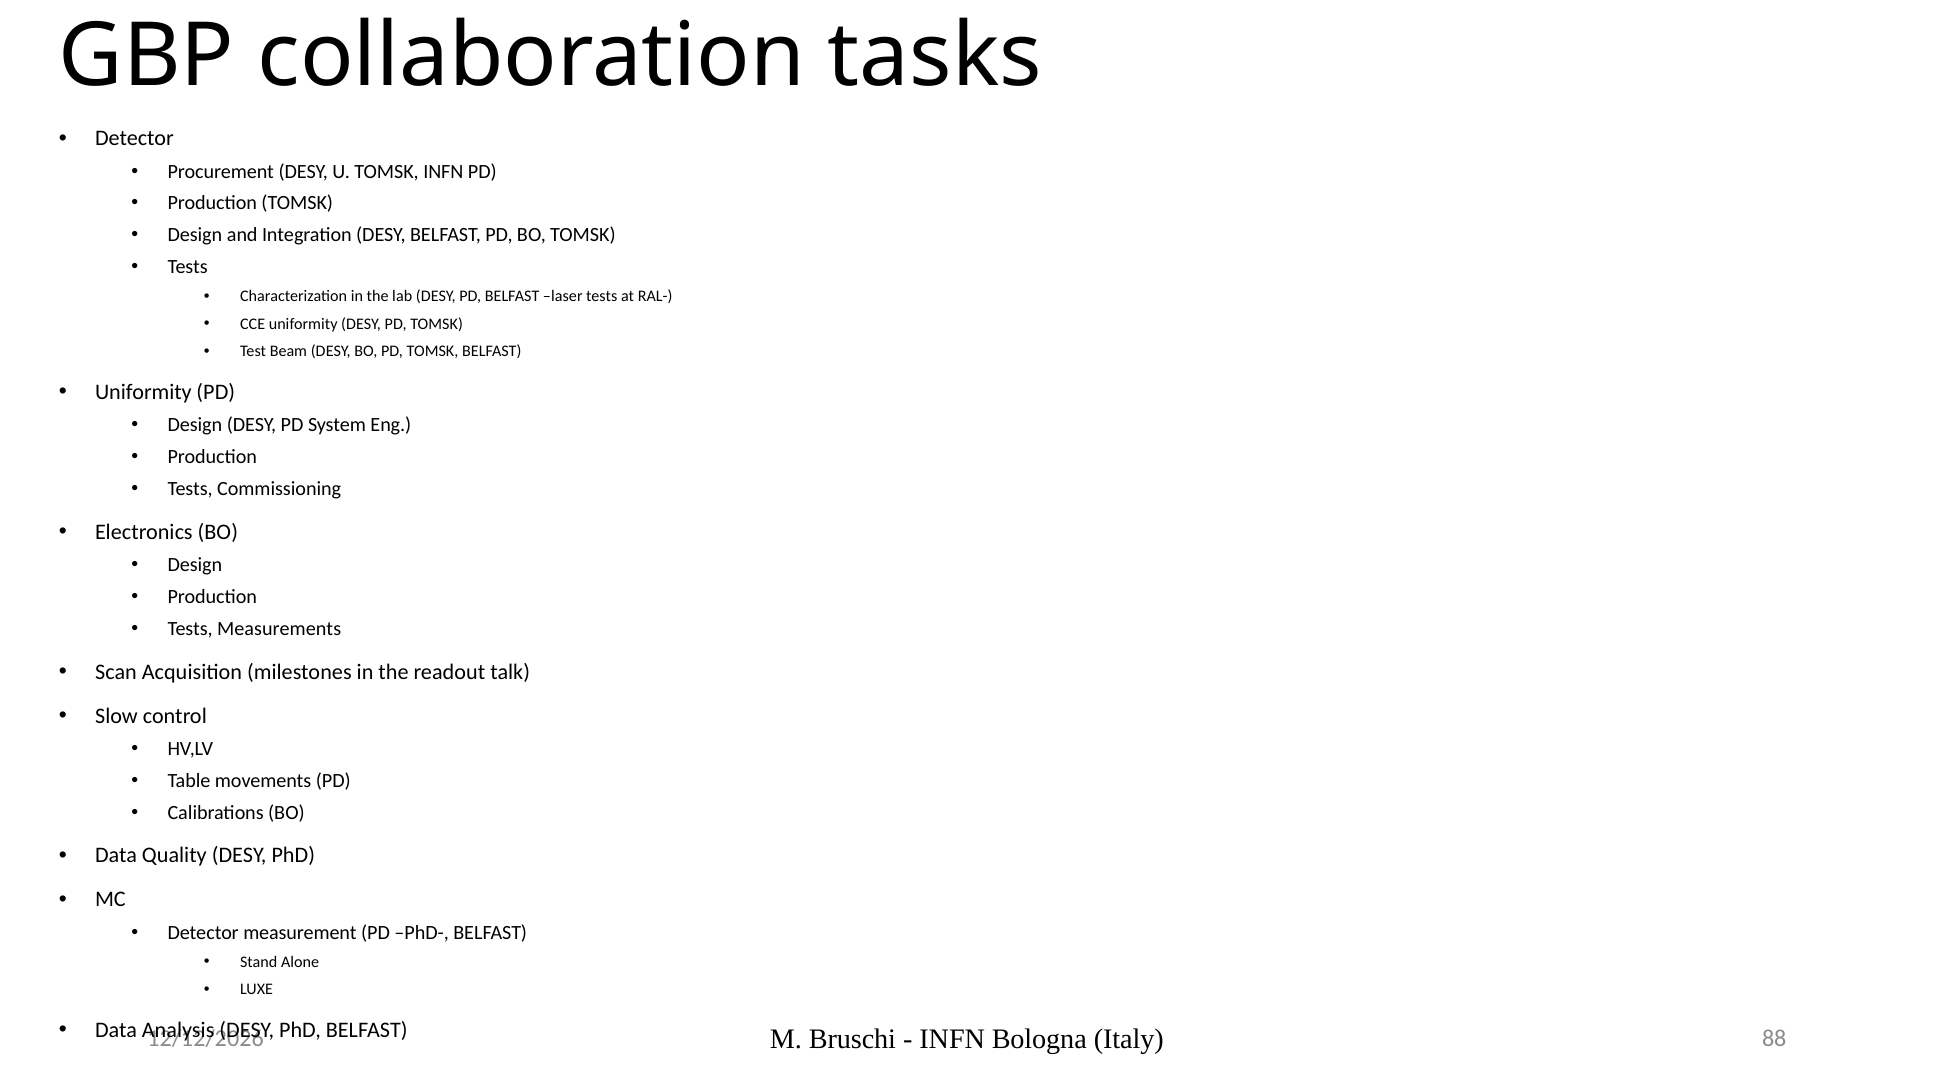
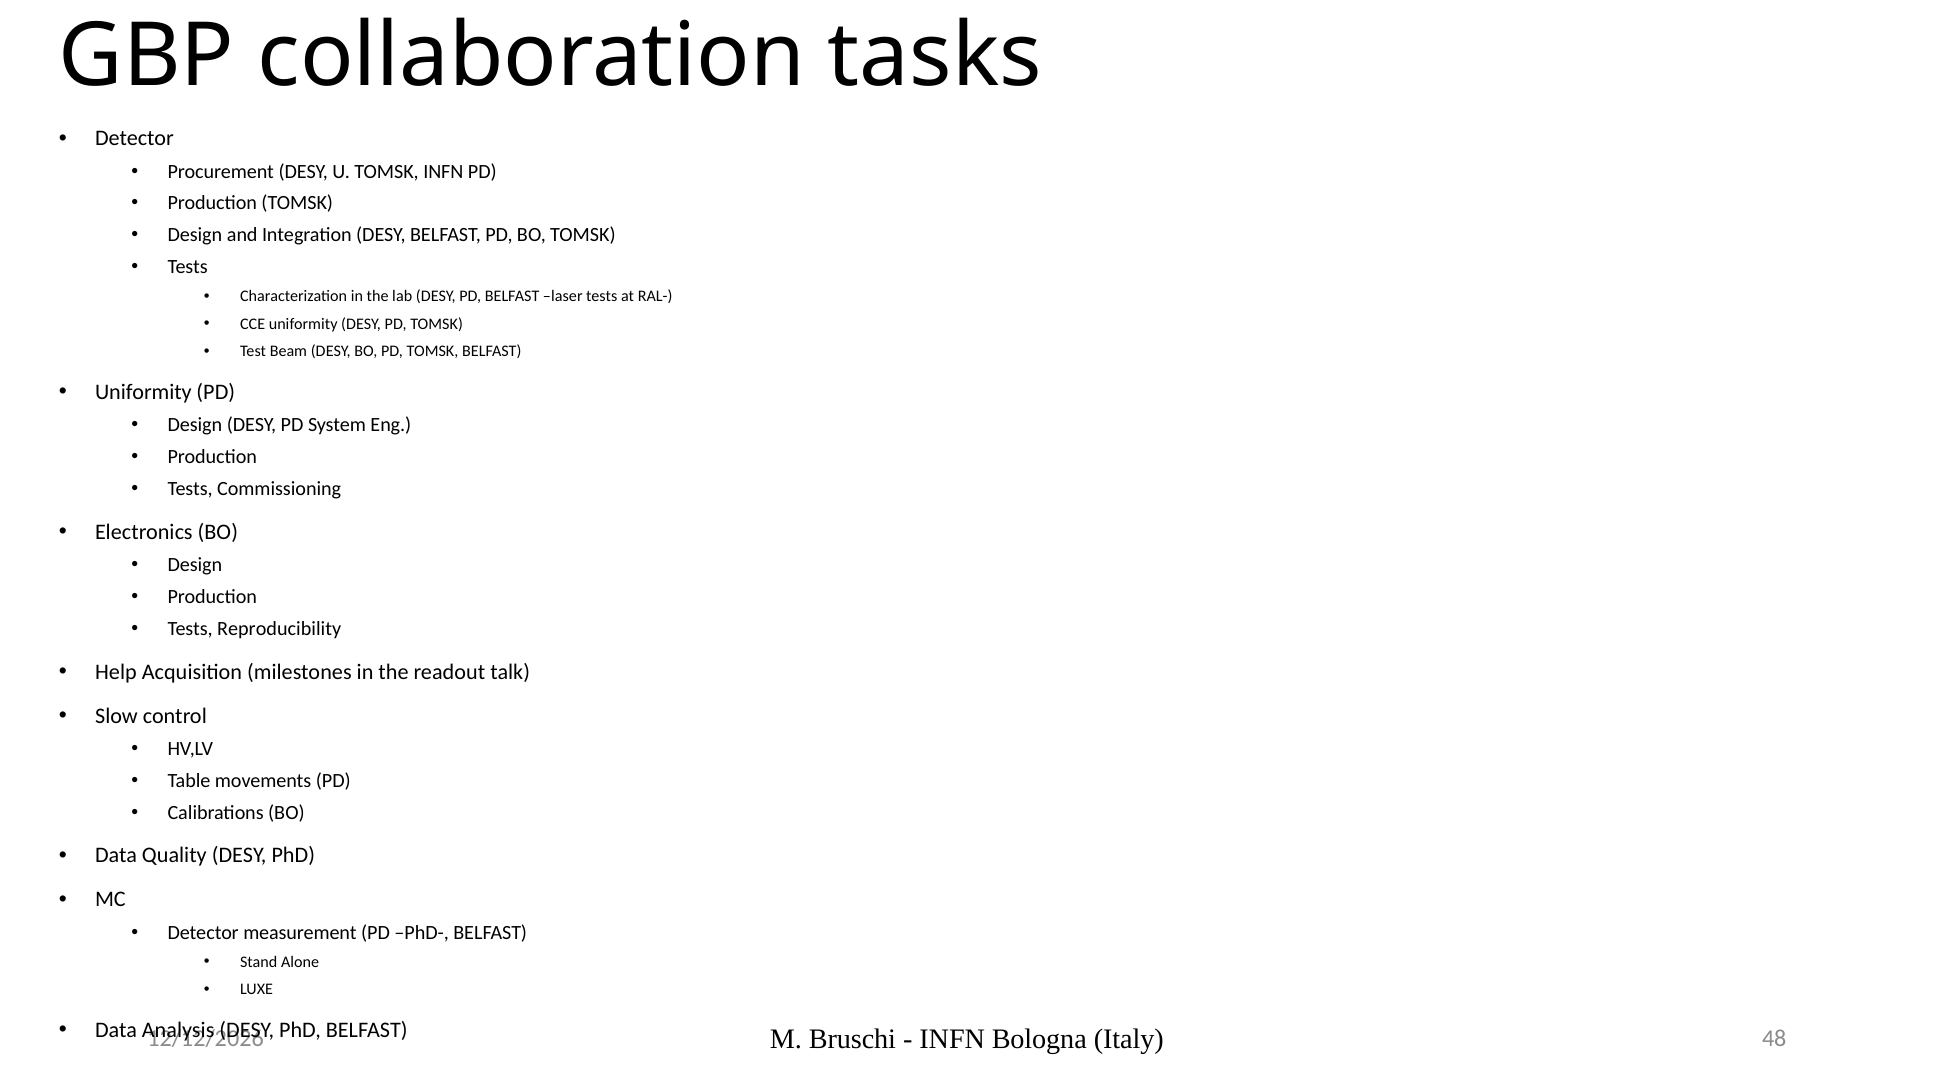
Measurements: Measurements -> Reproducibility (279, 629)
Scan: Scan -> Help (116, 672)
88: 88 -> 48 (1774, 1039)
